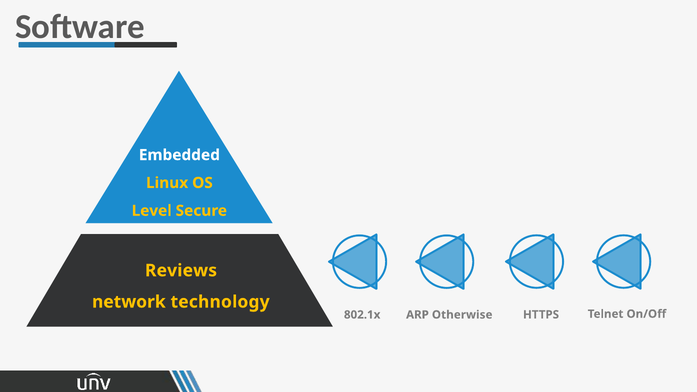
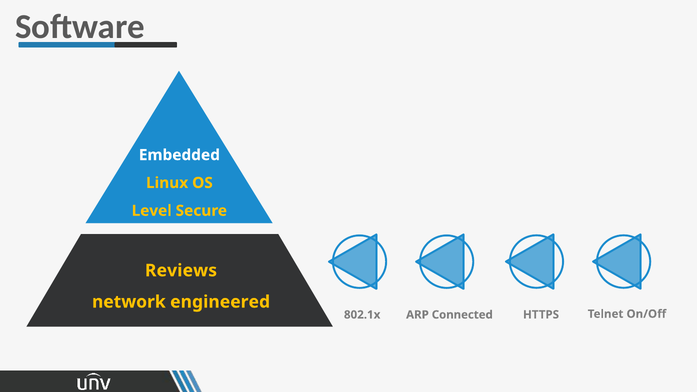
technology: technology -> engineered (220, 302)
Otherwise: Otherwise -> Connected (462, 315)
